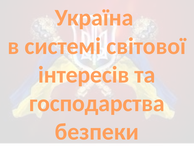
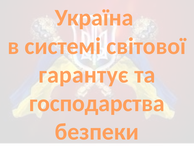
інтересів: інтересів -> гарантує (83, 75)
